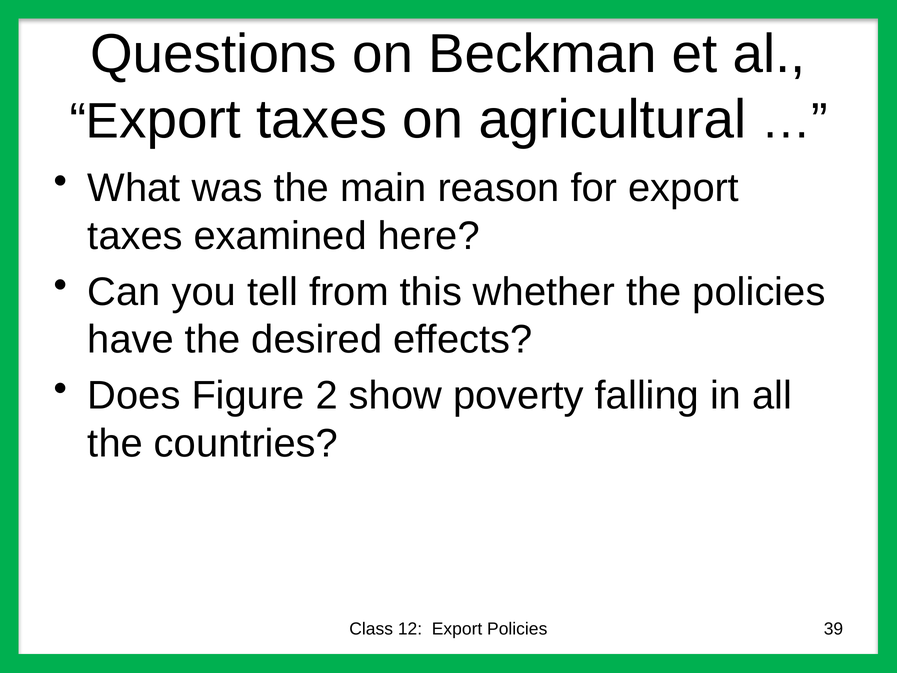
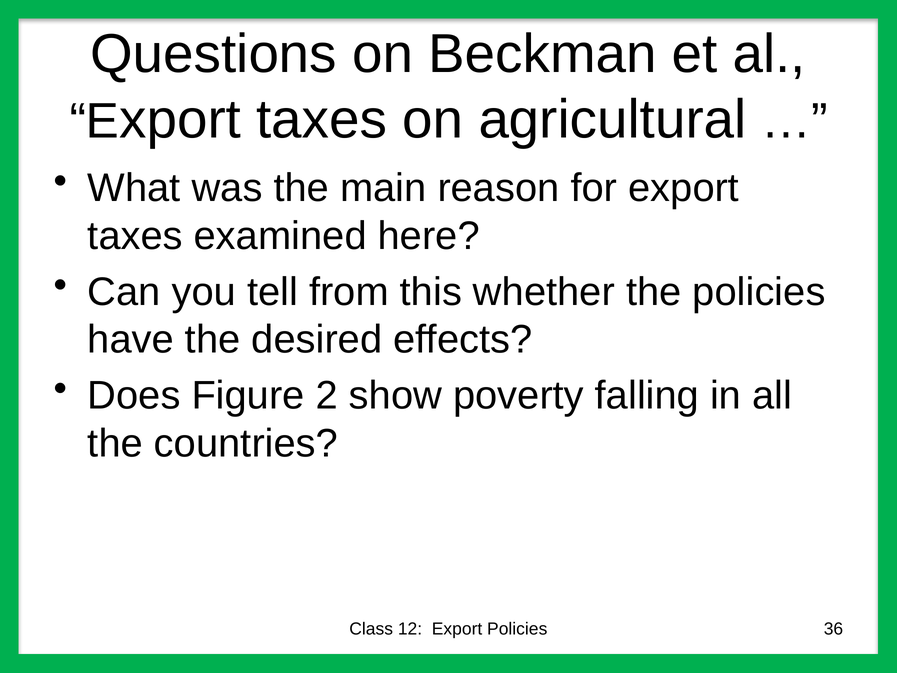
39: 39 -> 36 (833, 629)
